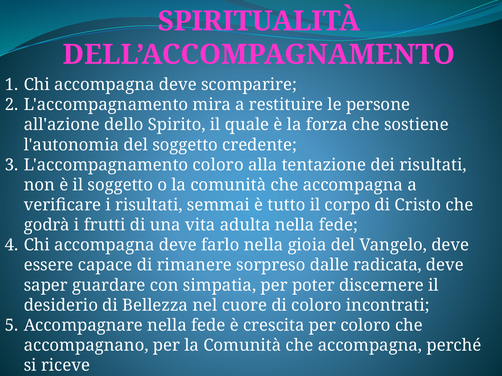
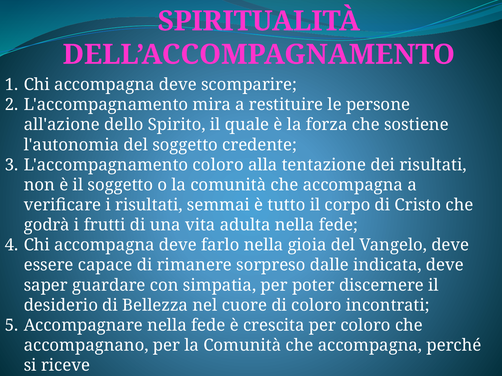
radicata: radicata -> indicata (387, 265)
